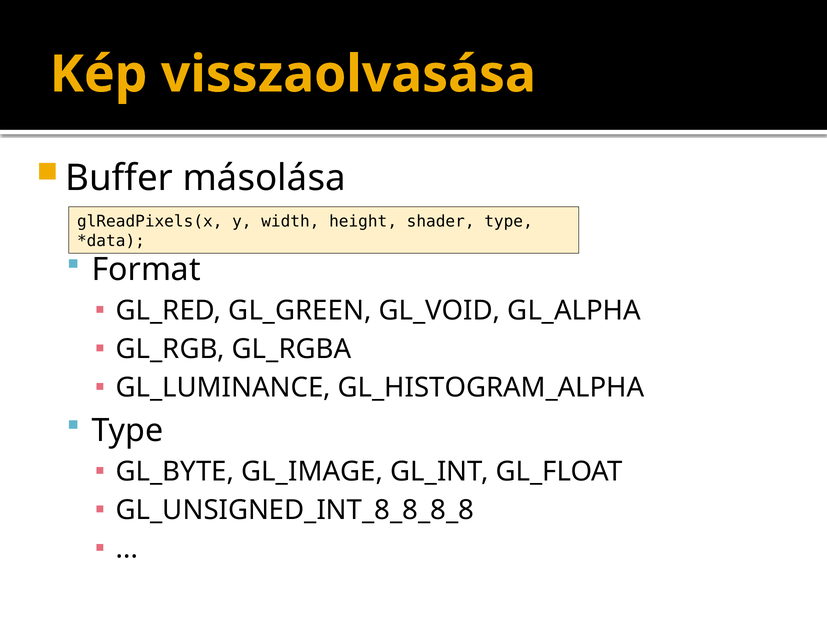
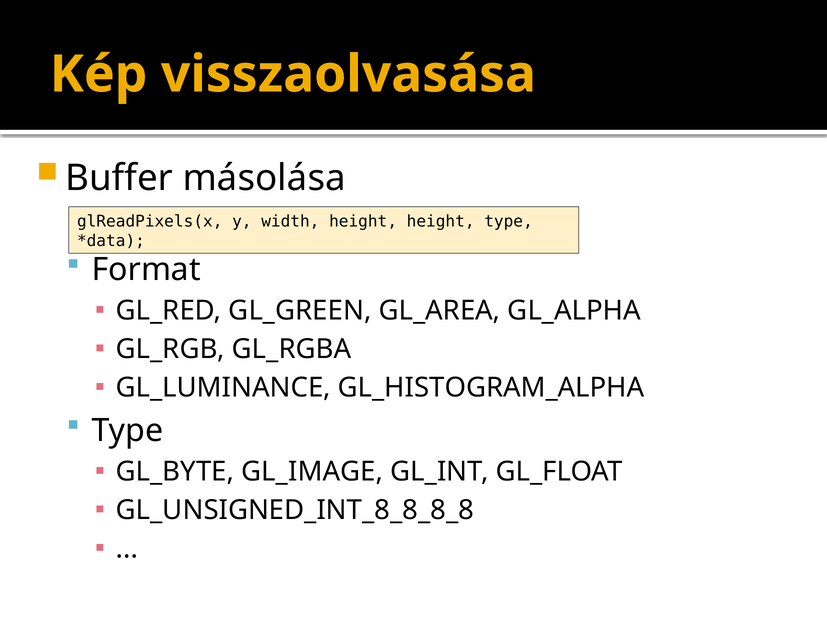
height shader: shader -> height (441, 221)
GL_VOID: GL_VOID -> GL_AREA (439, 310)
